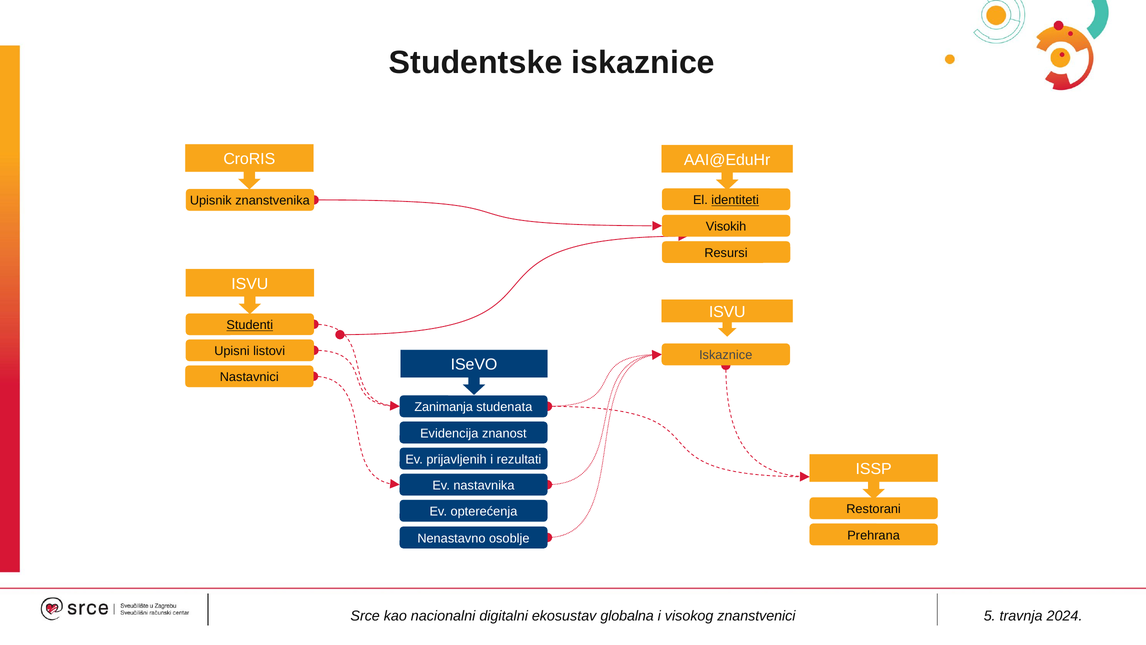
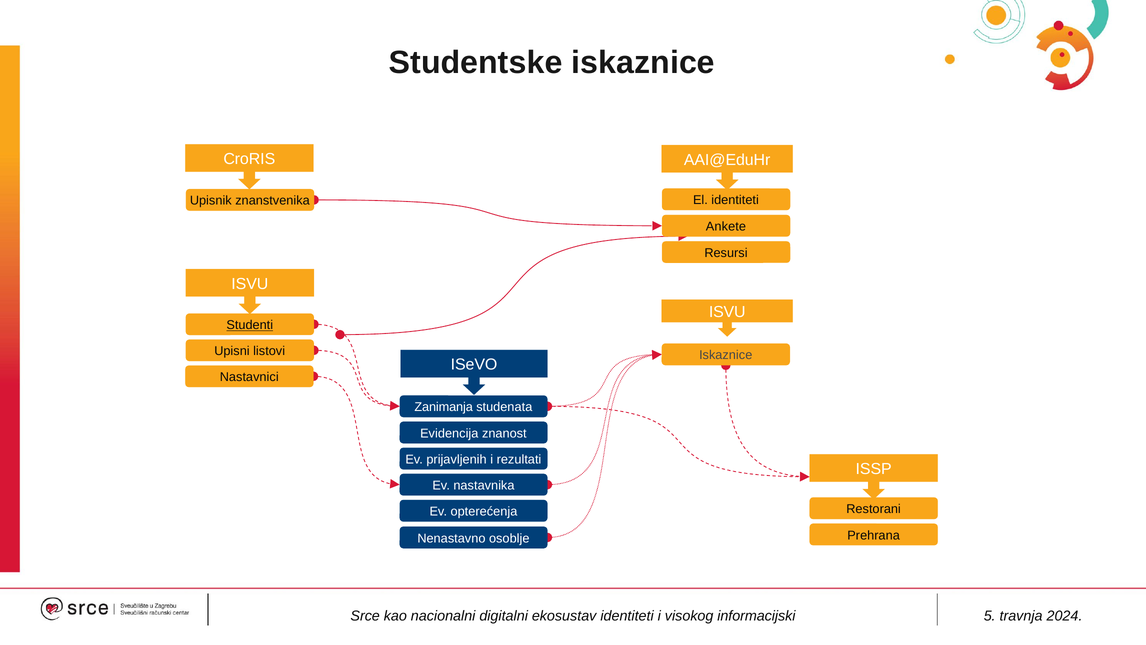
identiteti underline: present -> none (735, 200)
Visokih: Visokih -> Ankete (726, 226)
ekosustav globalna: globalna -> identiteti (627, 616)
znanstvenici: znanstvenici -> informacijski (756, 616)
